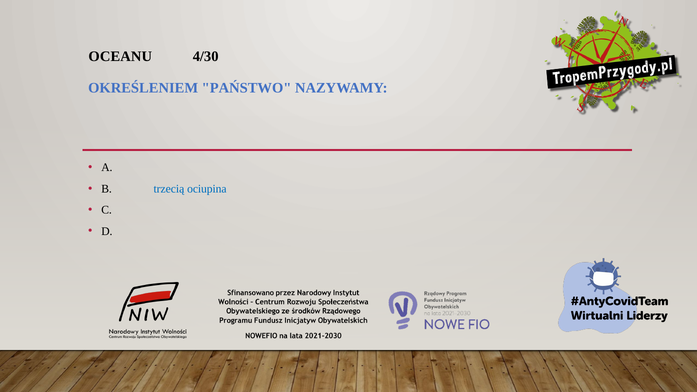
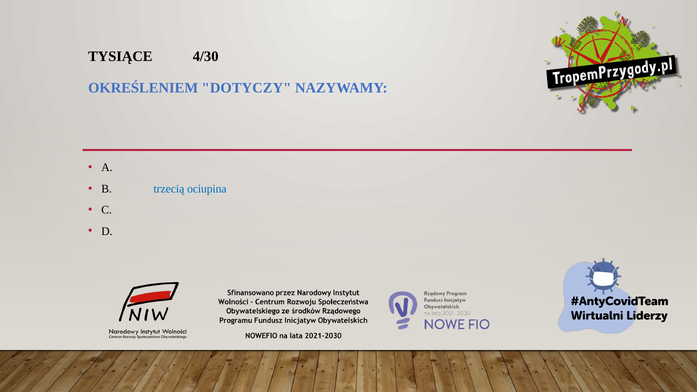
OCEANU: OCEANU -> TYSIĄCE (120, 56)
PAŃSTWO: PAŃSTWO -> DOTYCZY (247, 88)
